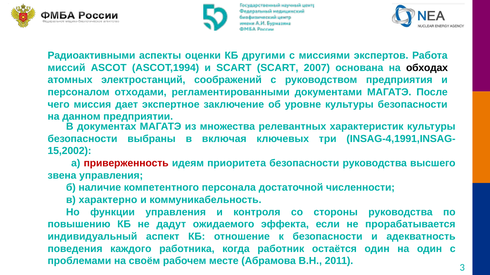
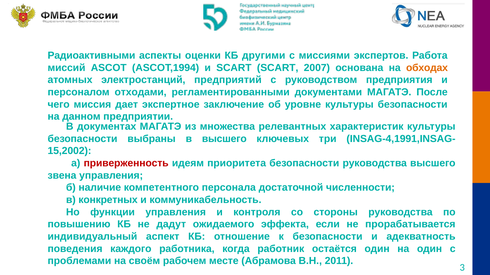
обходах colour: black -> orange (427, 68)
соображений: соображений -> предприятий (228, 80)
в включая: включая -> высшего (224, 139)
характерно: характерно -> конкретных (108, 200)
